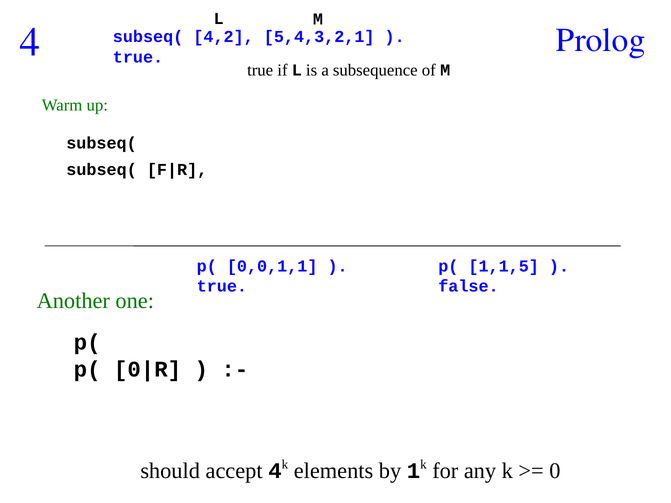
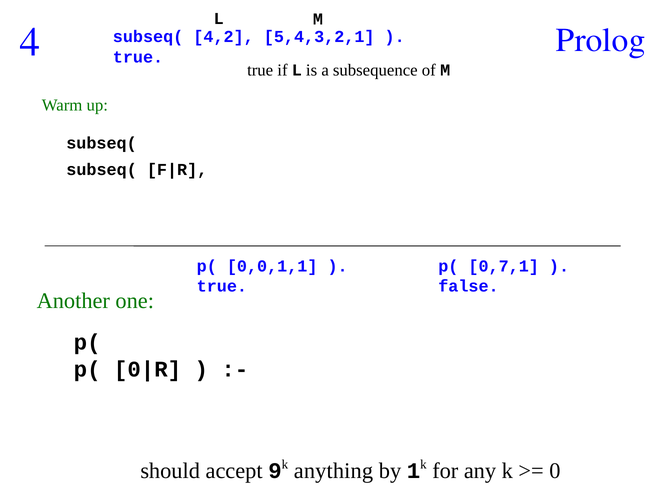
1,1,5: 1,1,5 -> 0,7,1 (504, 266)
accept 4: 4 -> 9 (275, 471)
elements: elements -> anything (333, 471)
